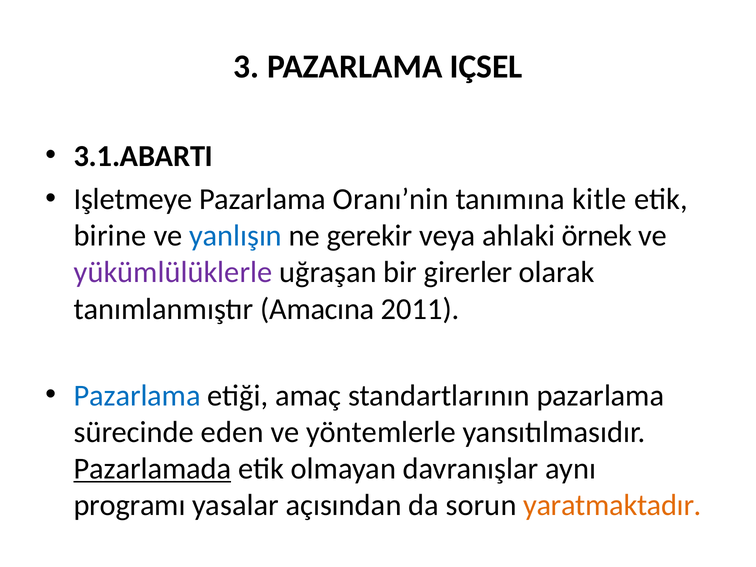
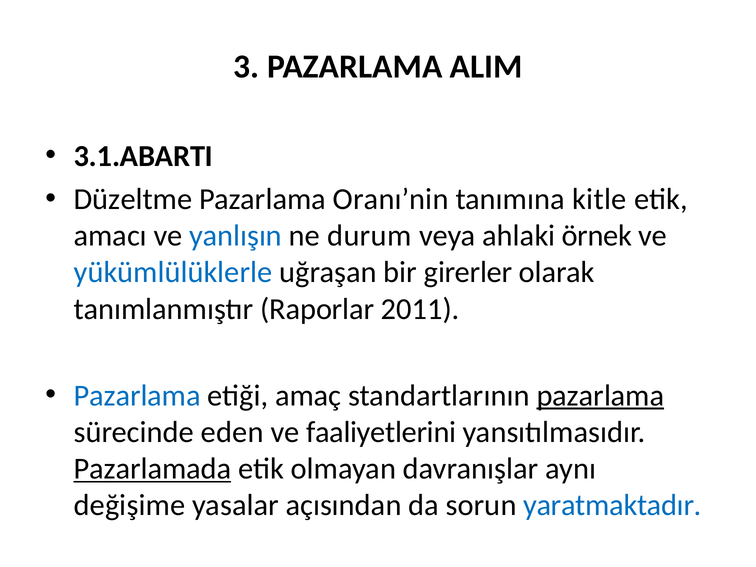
IÇSEL: IÇSEL -> ALIM (486, 67)
Işletmeye: Işletmeye -> Düzeltme (133, 199)
birine: birine -> amacı (110, 236)
gerekir: gerekir -> durum (369, 236)
yükümlülüklerle colour: purple -> blue (173, 272)
Amacına: Amacına -> Raporlar (317, 309)
pazarlama underline: none -> present (600, 396)
yöntemlerle: yöntemlerle -> faaliyetlerini (381, 432)
programı: programı -> değişime (129, 505)
yaratmaktadır colour: orange -> blue (612, 505)
